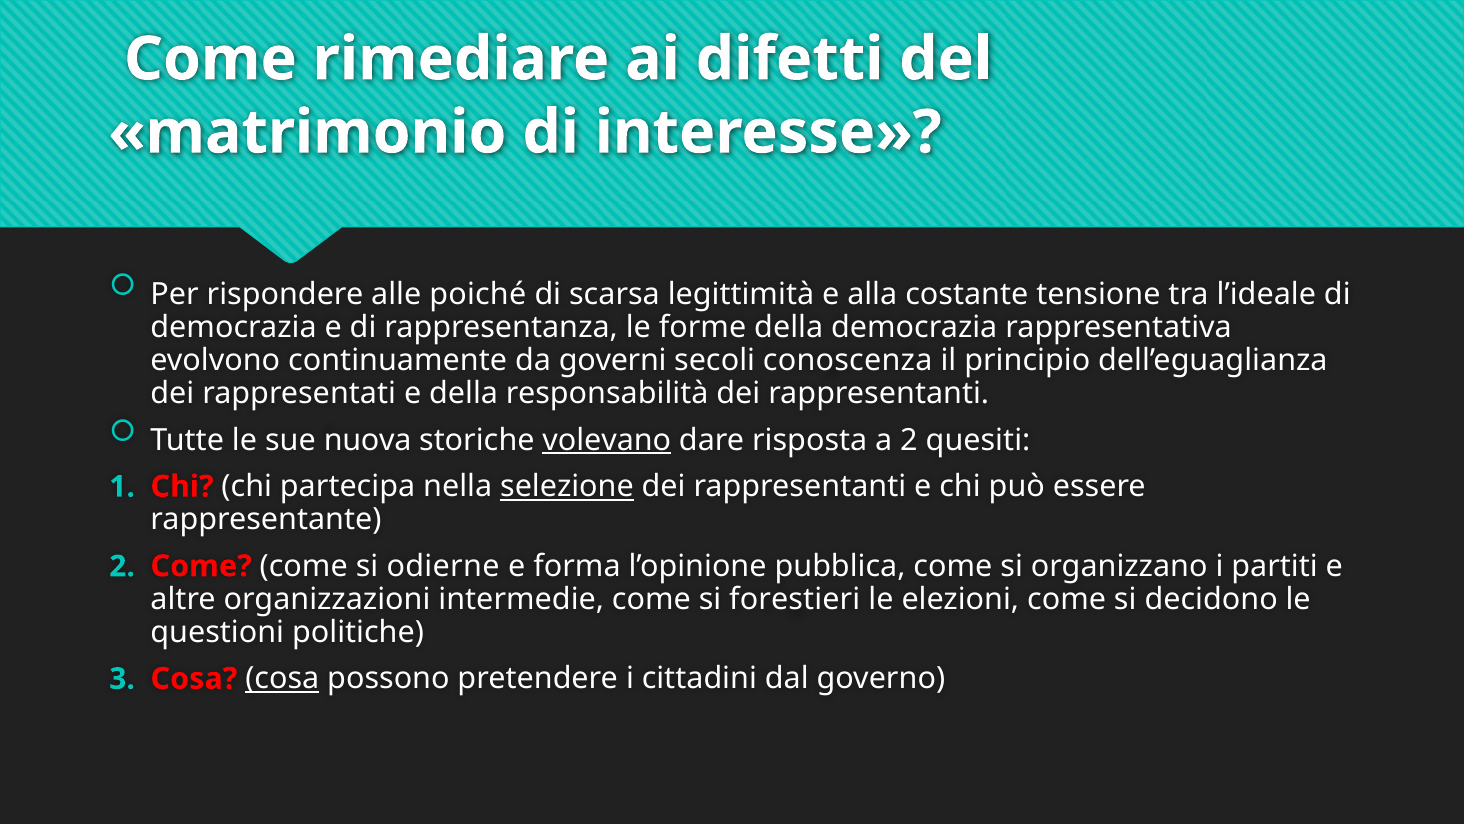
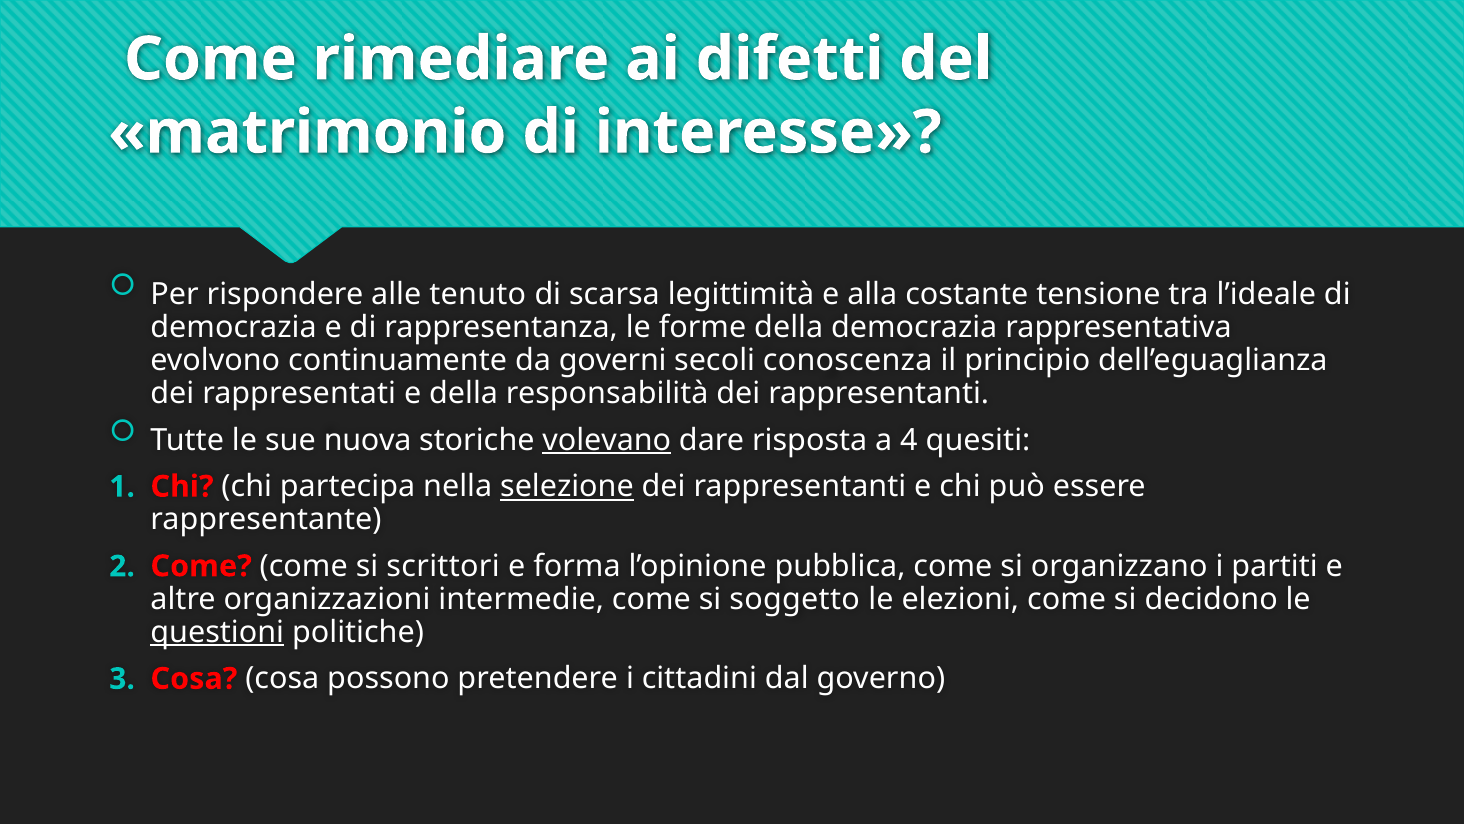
poiché: poiché -> tenuto (478, 294)
a 2: 2 -> 4 (909, 440)
odierne: odierne -> scrittori (443, 566)
forestieri: forestieri -> soggetto (795, 599)
questioni underline: none -> present (217, 632)
cosa underline: present -> none (282, 678)
